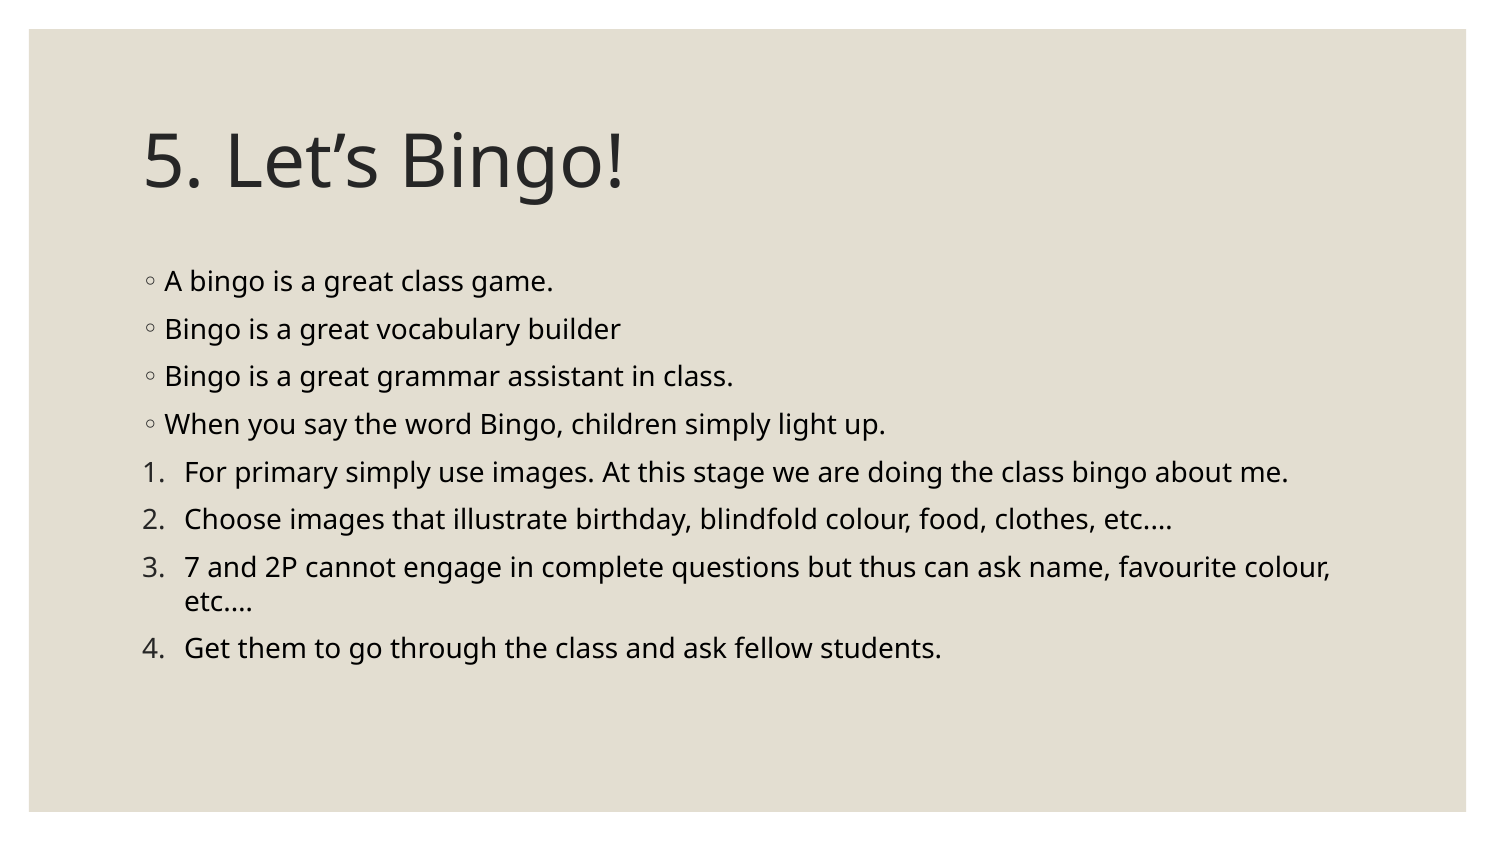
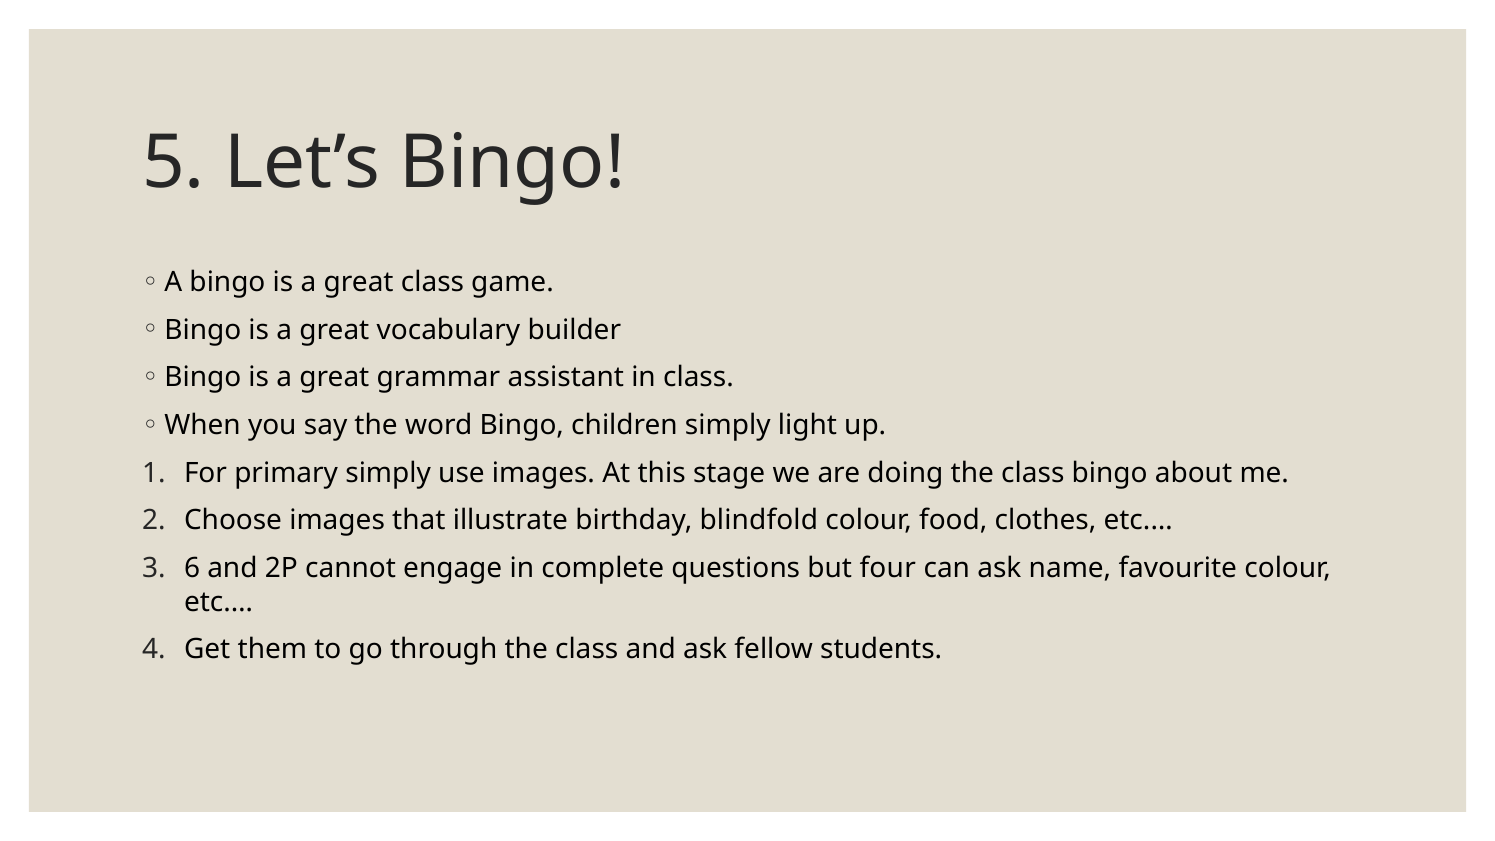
7: 7 -> 6 (192, 568)
thus: thus -> four (888, 568)
